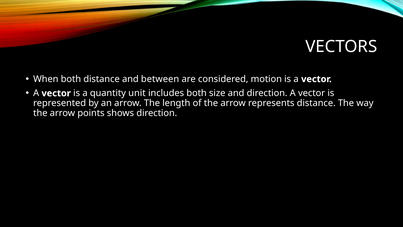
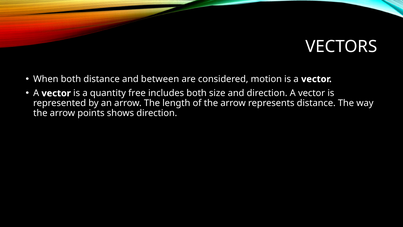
unit: unit -> free (137, 93)
